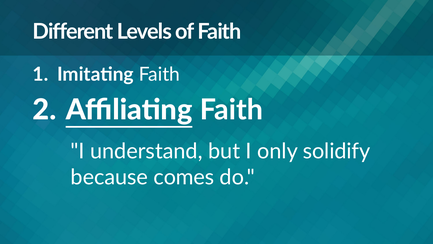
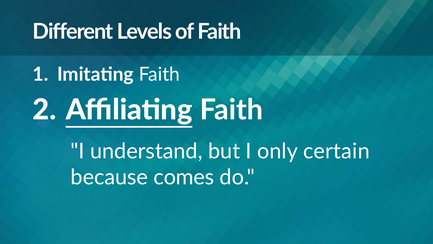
solidify: solidify -> certain (336, 151)
